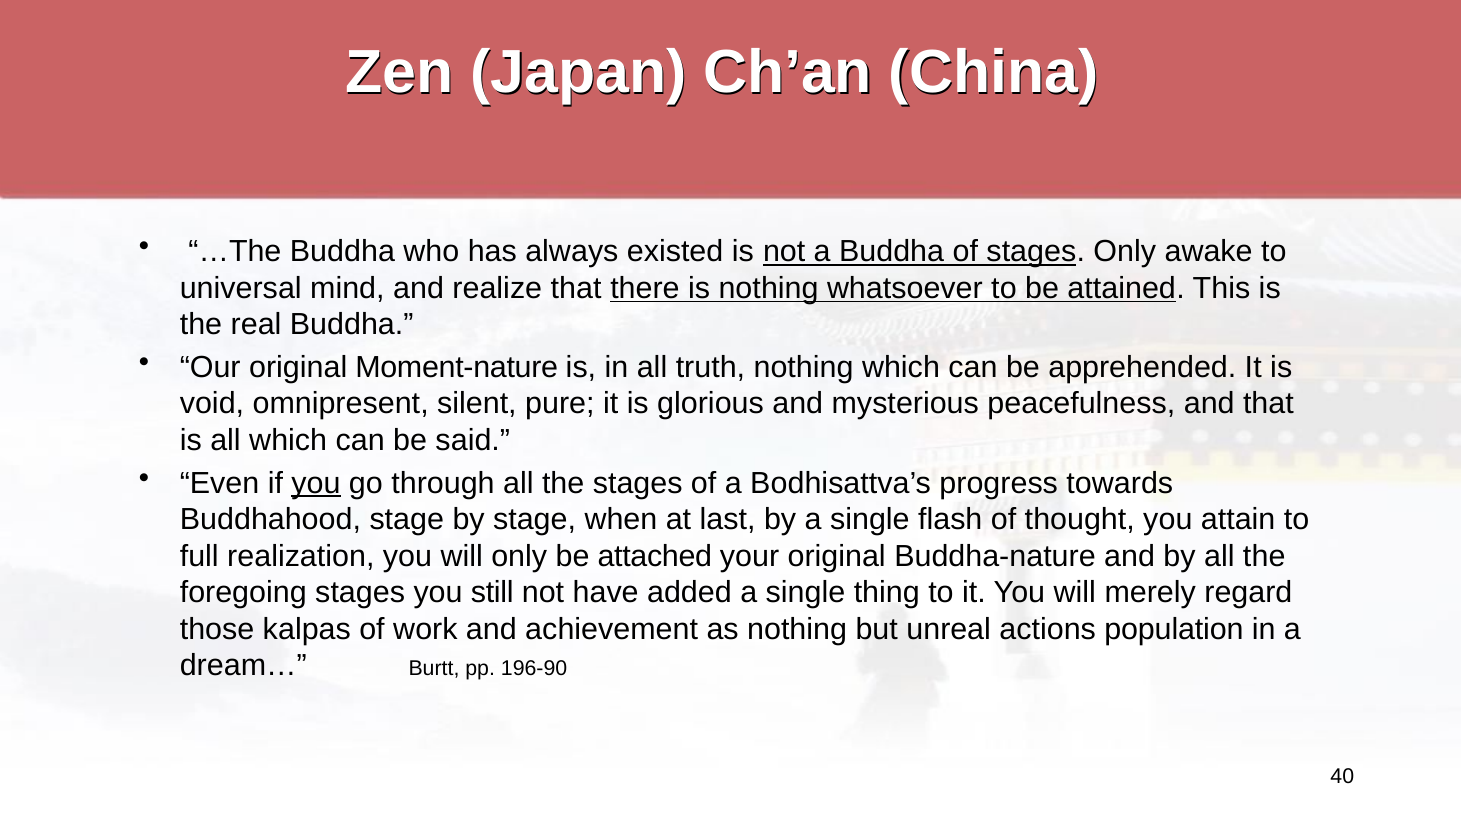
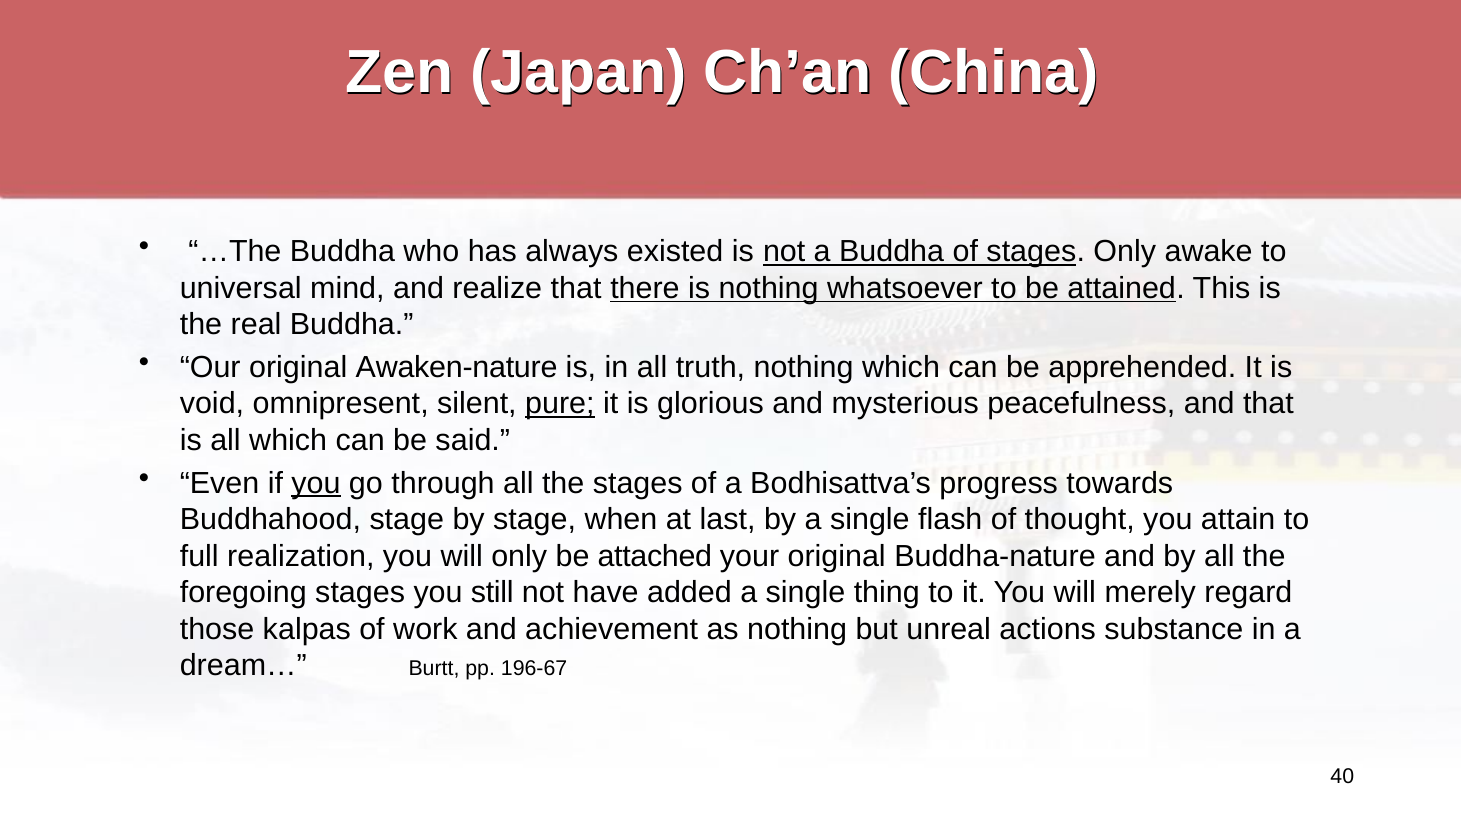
Moment-nature: Moment-nature -> Awaken-nature (457, 367)
pure underline: none -> present (560, 404)
population: population -> substance (1174, 629)
196-90: 196-90 -> 196-67 (534, 669)
